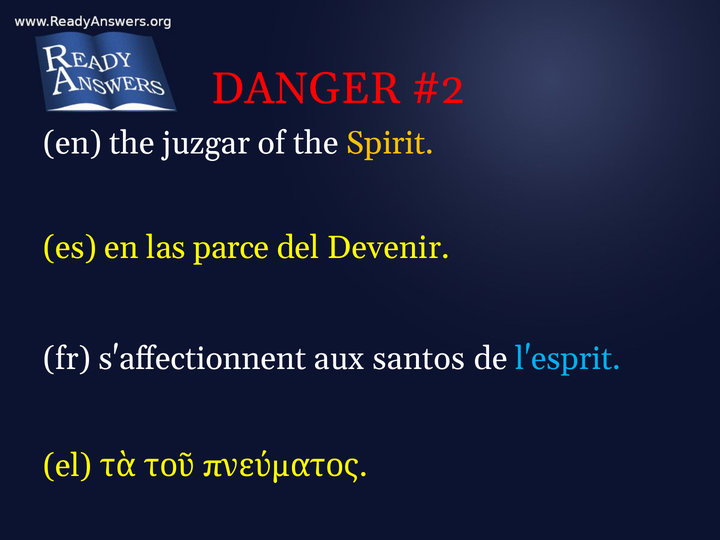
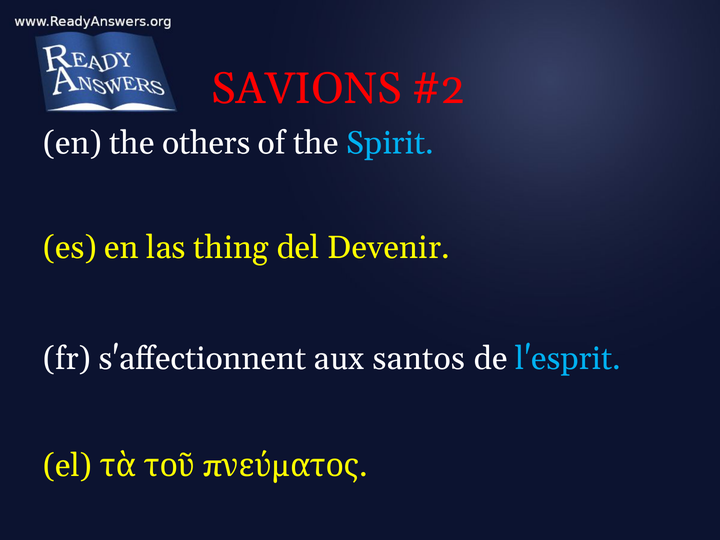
DANGER: DANGER -> SAVIONS (307, 89)
juzgar: juzgar -> others (206, 143)
Spirit colour: yellow -> light blue (390, 143)
parce: parce -> thing (231, 248)
